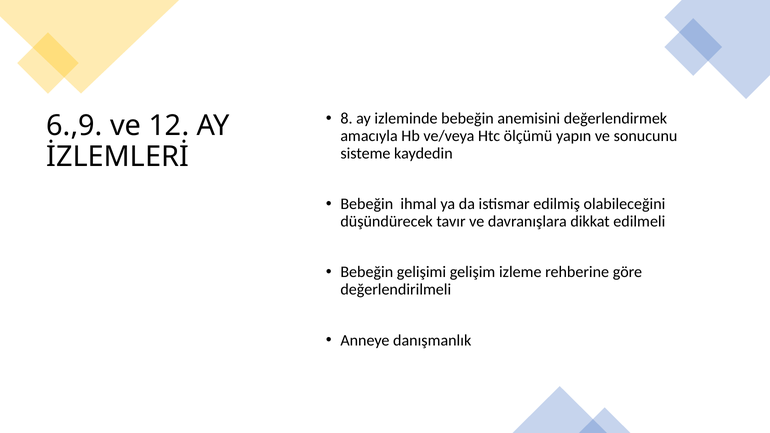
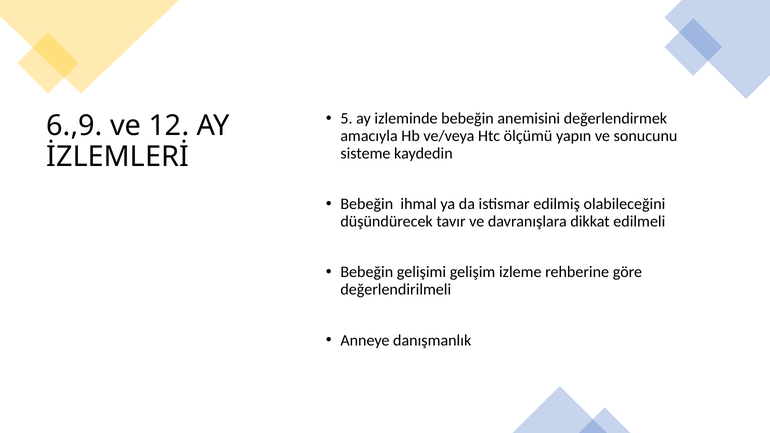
8: 8 -> 5 (346, 119)
